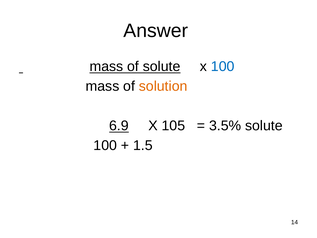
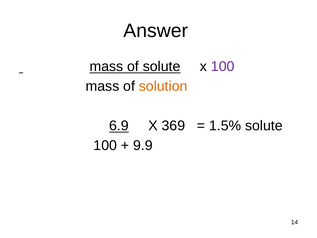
100 colour: blue -> purple (223, 67)
105: 105 -> 369 (173, 126)
3.5%: 3.5% -> 1.5% (225, 126)
1.5: 1.5 -> 9.9 (143, 145)
